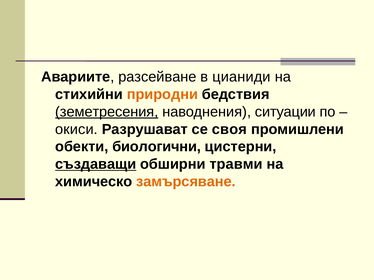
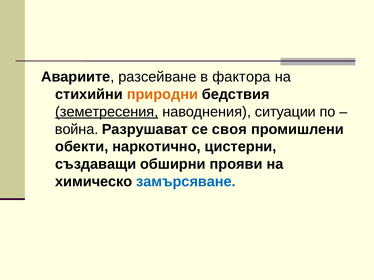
цианиди: цианиди -> фактора (241, 77)
окиси: окиси -> война (77, 129)
биологични: биологични -> наркотично (157, 147)
създаващи underline: present -> none (96, 164)
травми: травми -> прояви (236, 164)
замърсяване colour: orange -> blue (186, 182)
